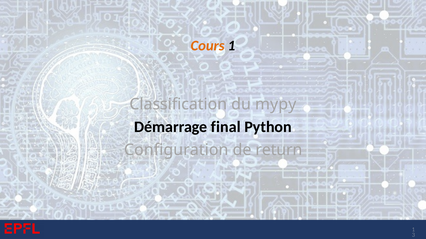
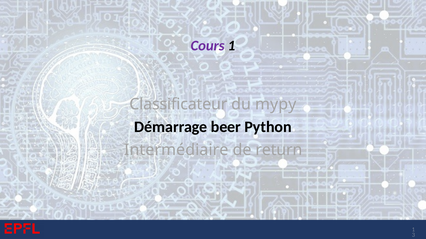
Cours colour: orange -> purple (208, 46)
Classification: Classification -> Classificateur (178, 104)
final: final -> beer (226, 127)
Configuration: Configuration -> Intermédiaire (176, 150)
